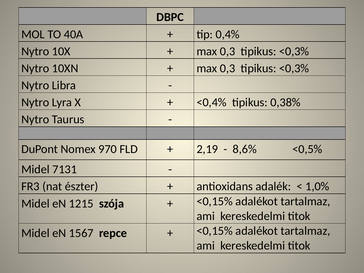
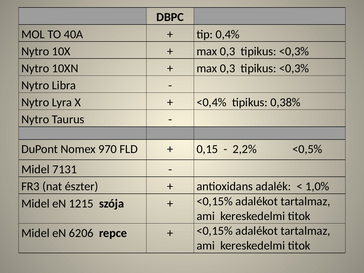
2,19: 2,19 -> 0,15 (207, 149)
8,6%: 8,6% -> 2,2% (245, 149)
1567: 1567 -> 6206 (81, 233)
